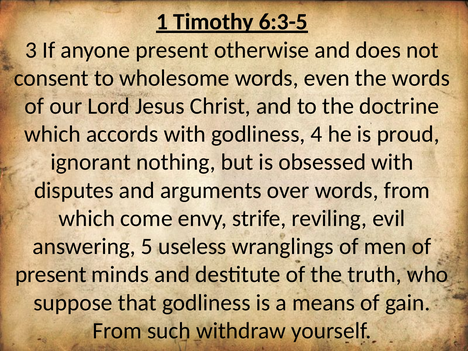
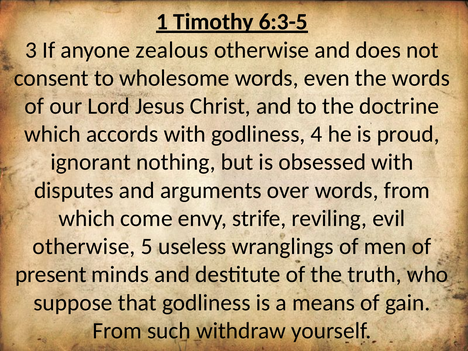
anyone present: present -> zealous (172, 50)
answering: answering -> otherwise (84, 247)
